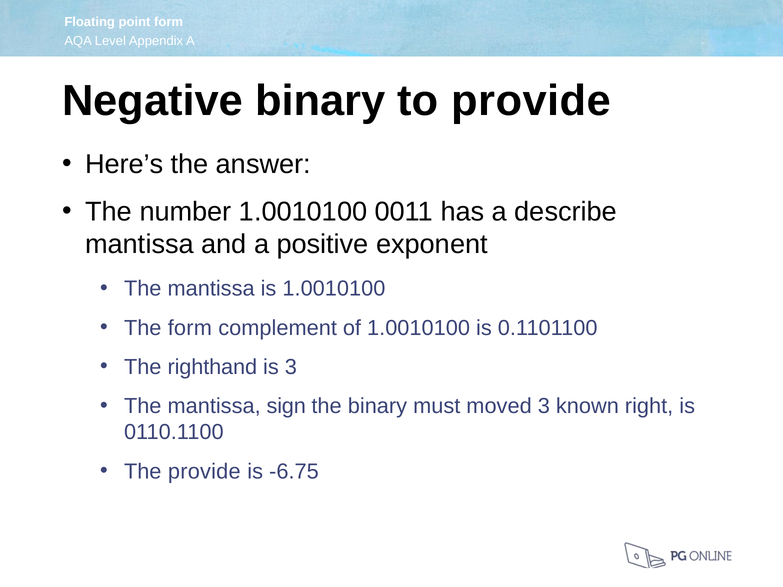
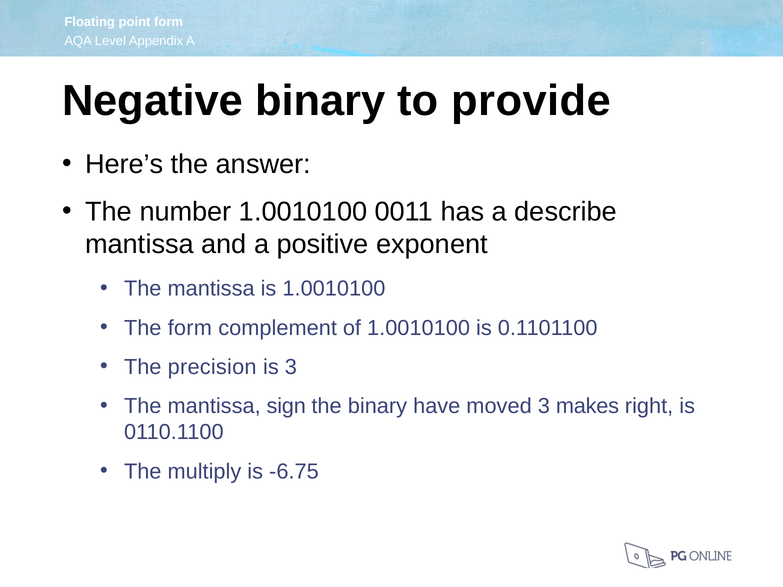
righthand: righthand -> precision (212, 367)
must: must -> have (437, 406)
known: known -> makes (587, 406)
The provide: provide -> multiply (204, 472)
